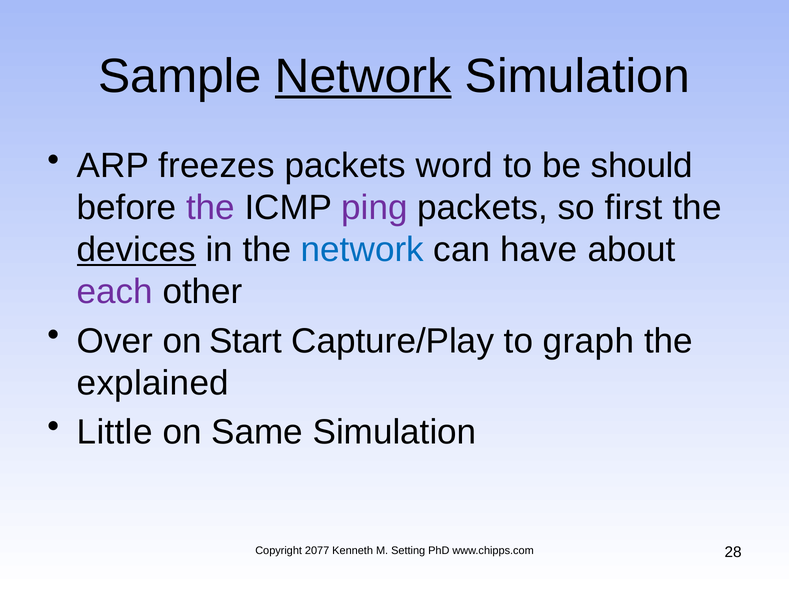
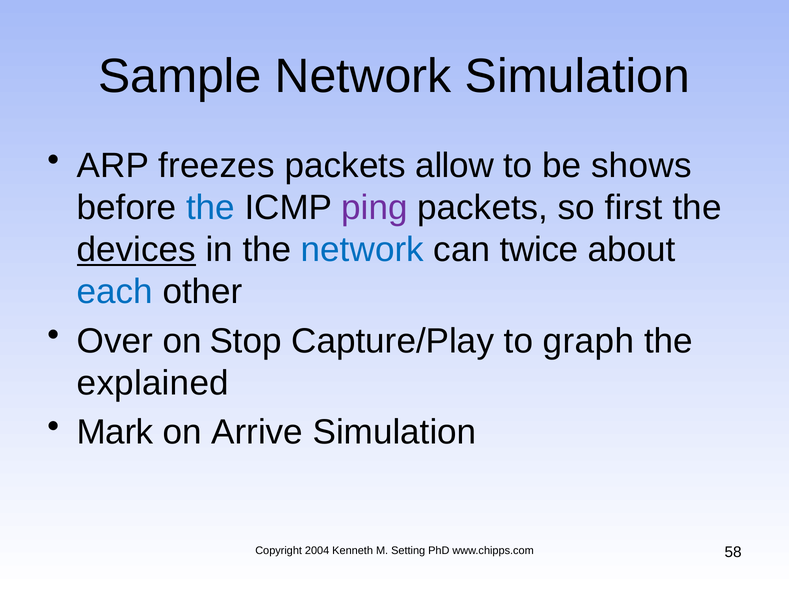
Network underline: present -> none (363, 76)
word: word -> allow (455, 166)
should: should -> shows (641, 166)
the colour: purple -> blue (210, 208)
have: have -> twice (539, 250)
each colour: purple -> blue (115, 292)
Start: Start -> Stop (246, 341)
Little: Little -> Mark (115, 432)
Same: Same -> Arrive (257, 432)
2077: 2077 -> 2004 (317, 550)
28: 28 -> 58 (733, 552)
